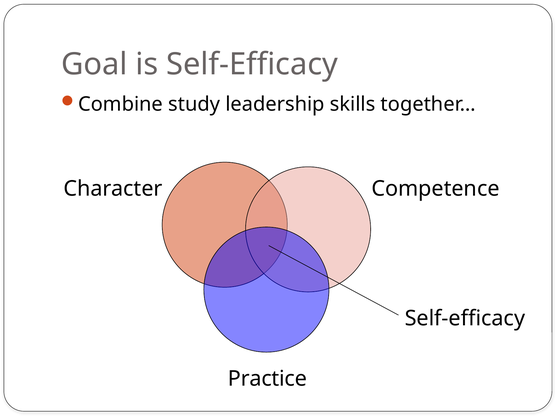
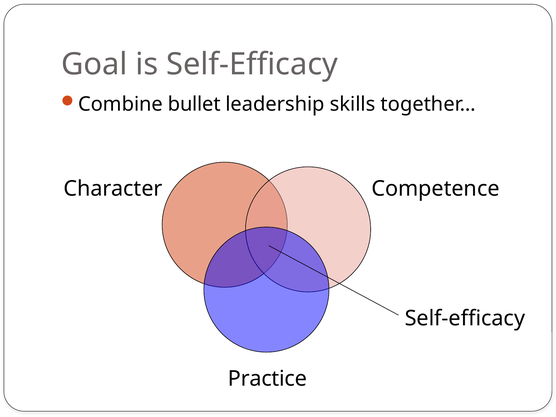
study: study -> bullet (194, 104)
